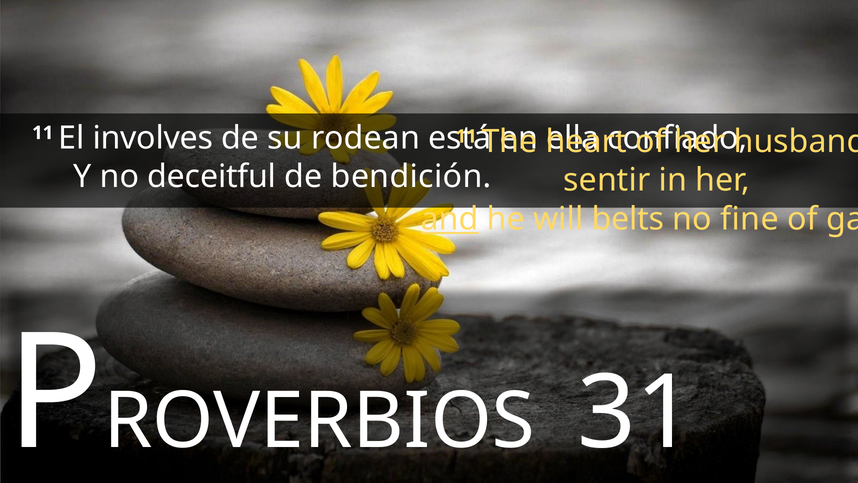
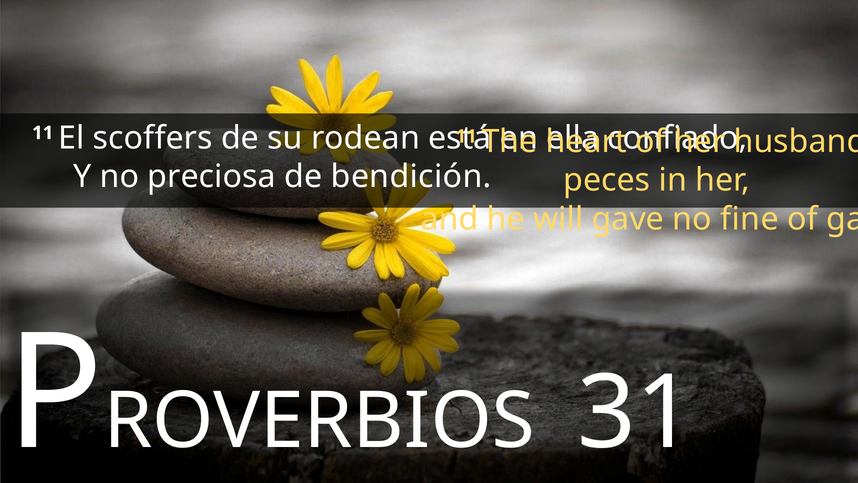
involves: involves -> scoffers (153, 138)
deceitful: deceitful -> preciosa (212, 177)
sentir: sentir -> peces (607, 180)
and underline: present -> none (450, 219)
belts: belts -> gave (628, 219)
